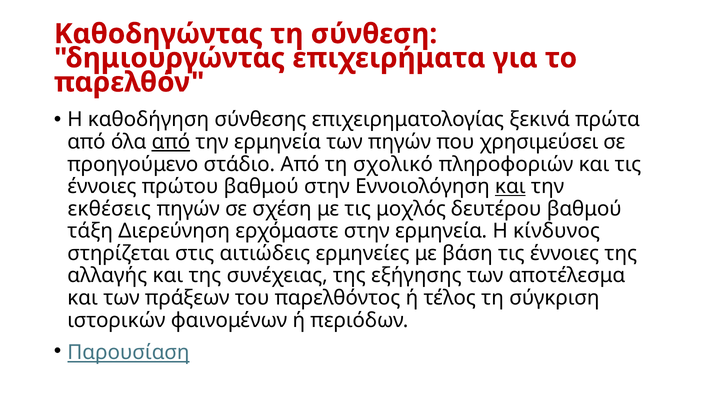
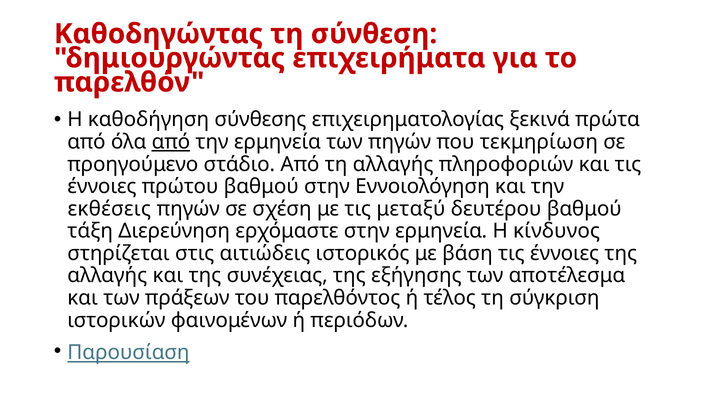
χρησιμεύσει: χρησιμεύσει -> τεκμηρίωση (539, 142)
τη σχολικό: σχολικό -> αλλαγής (393, 164)
και underline: present -> none (510, 187)
μοχλός: μοχλός -> μεταξύ (411, 209)
ερμηνείες: ερμηνείες -> ιστορικός (363, 254)
